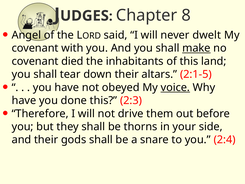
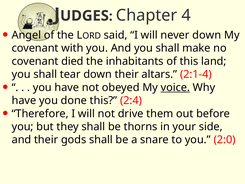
8: 8 -> 4 (186, 15)
never dwelt: dwelt -> down (207, 35)
make underline: present -> none (196, 48)
2:1-5: 2:1-5 -> 2:1-4 (196, 74)
2:3: 2:3 -> 2:4 (131, 100)
2:4: 2:4 -> 2:0 (225, 140)
